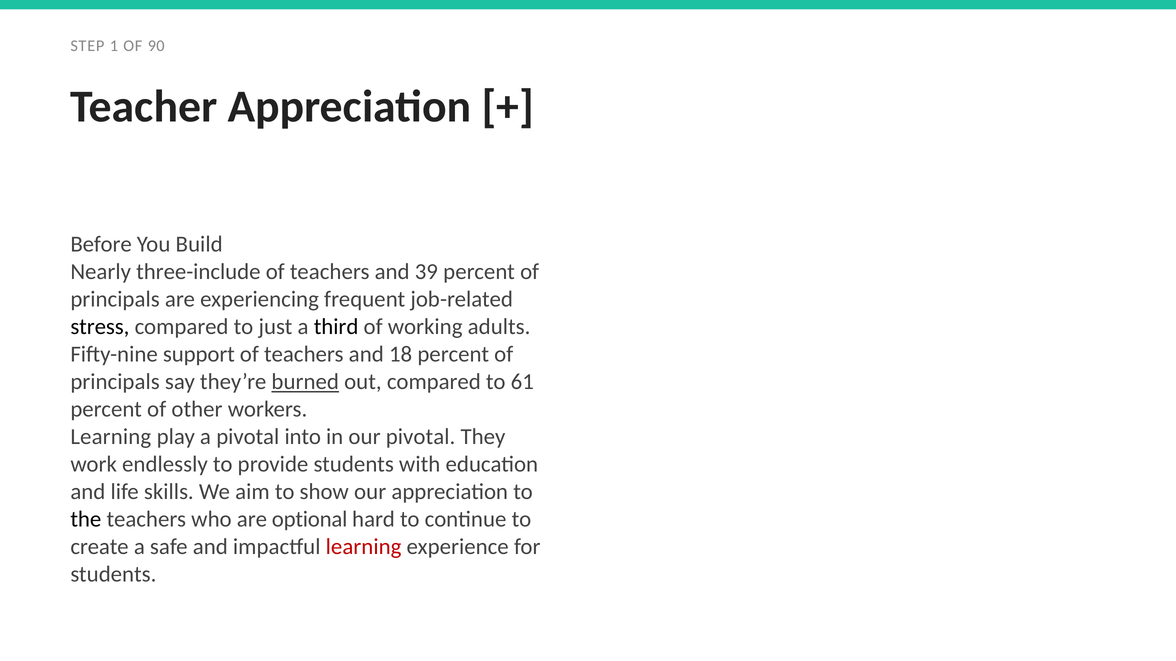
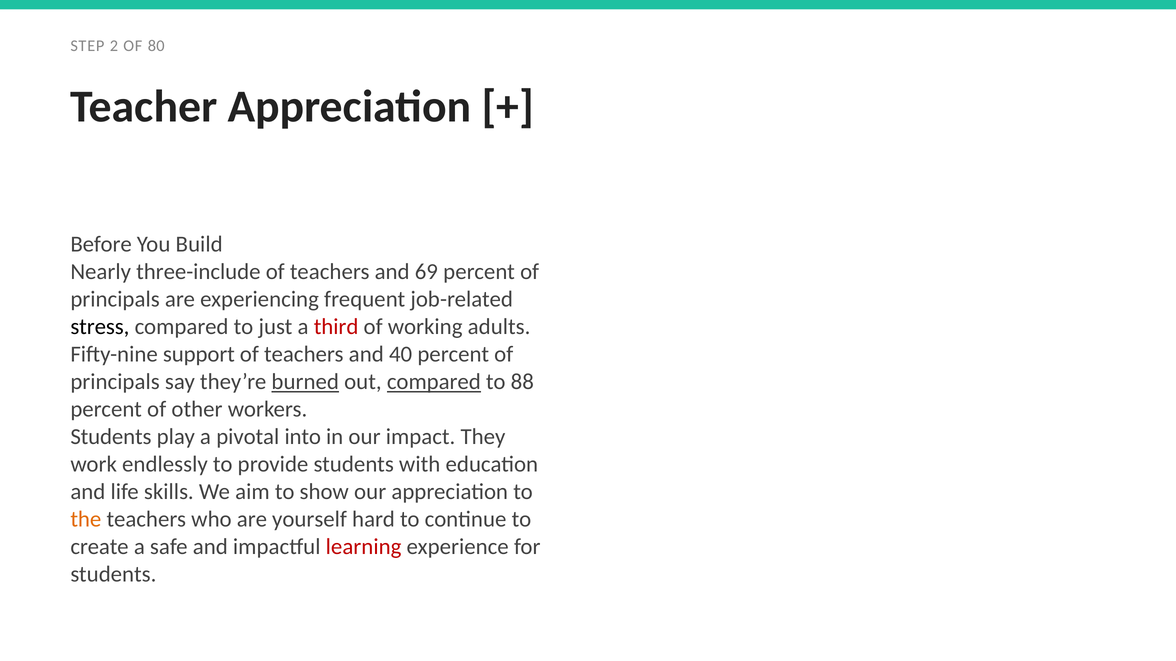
1: 1 -> 2 (114, 46)
90: 90 -> 80 (156, 46)
39: 39 -> 69 (426, 272)
third colour: black -> red (336, 327)
18: 18 -> 40 (401, 355)
compared underline: none -> present (434, 382)
61: 61 -> 88 (522, 382)
Learning: Learning -> Students (111, 437)
our pivotal: pivotal -> impact (421, 437)
the colour: black -> orange (86, 520)
optional: optional -> yourself (310, 520)
